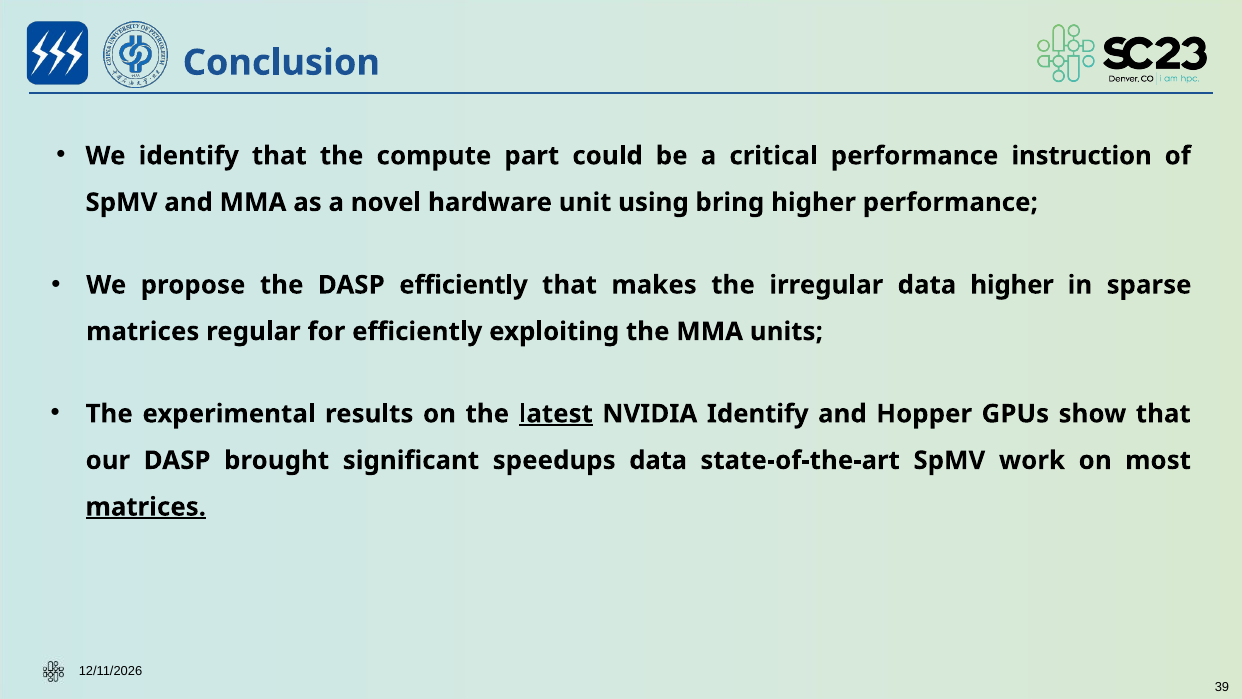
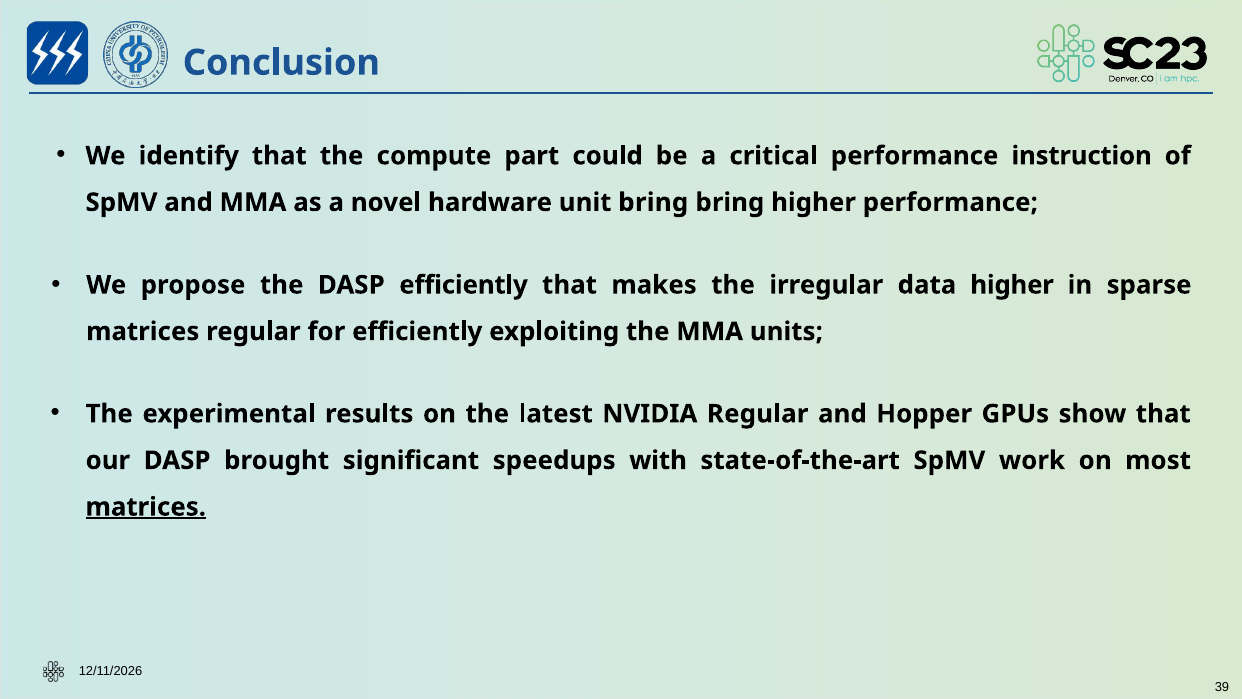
unit using: using -> bring (653, 202)
latest underline: present -> none (556, 414)
NVIDIA Identify: Identify -> Regular (758, 414)
speedups data: data -> with (658, 460)
